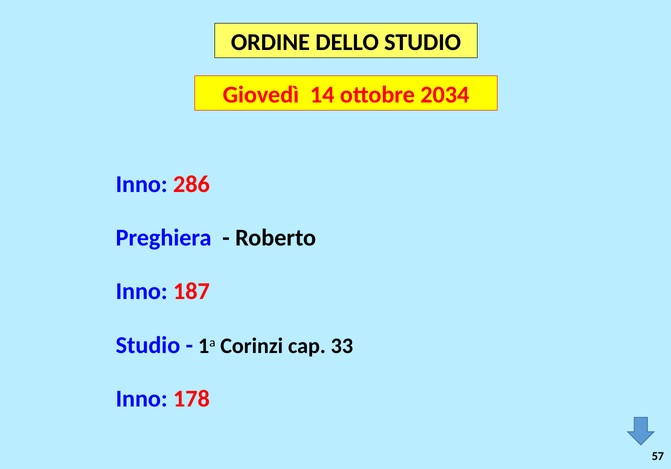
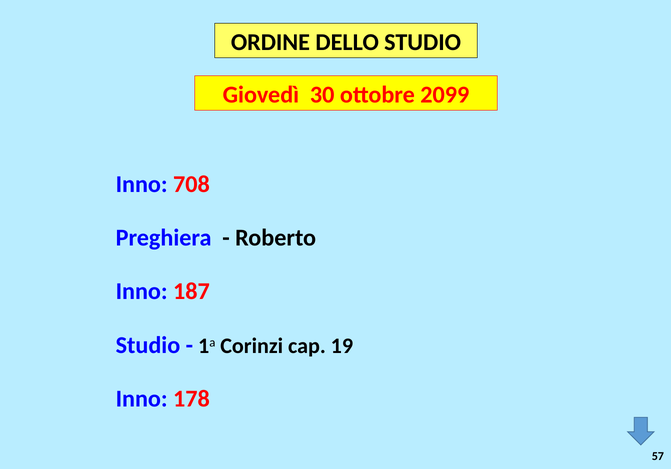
14: 14 -> 30 (322, 95)
2034: 2034 -> 2099 (445, 95)
286: 286 -> 708 (191, 184)
33: 33 -> 19 (342, 346)
